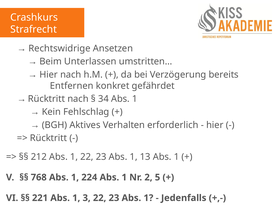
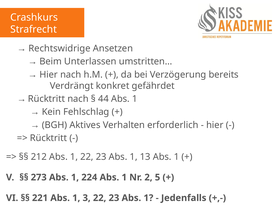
Entfernen: Entfernen -> Verdrängt (72, 86)
34: 34 -> 44 (103, 99)
768: 768 -> 273 (39, 177)
